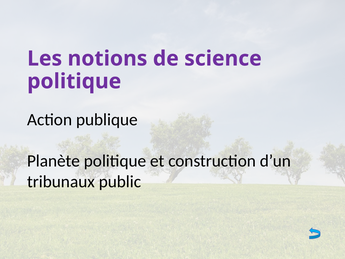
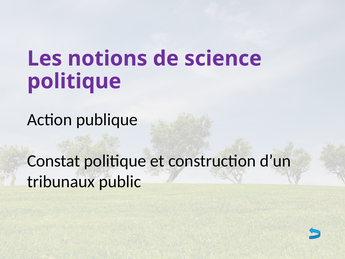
Planète: Planète -> Constat (54, 161)
